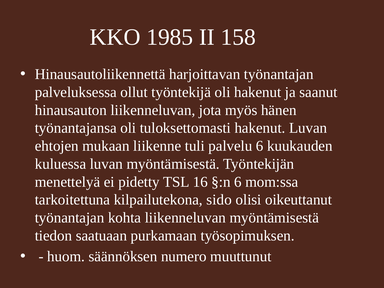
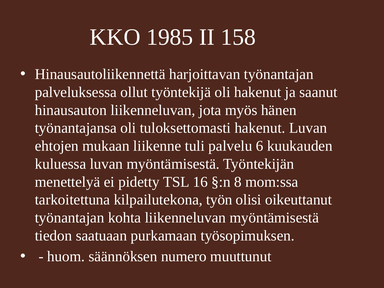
§:n 6: 6 -> 8 (238, 182)
sido: sido -> työn (219, 200)
